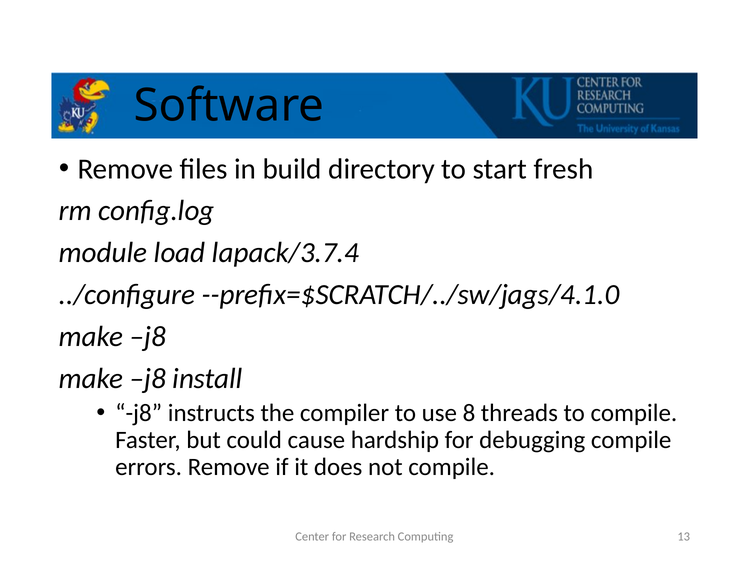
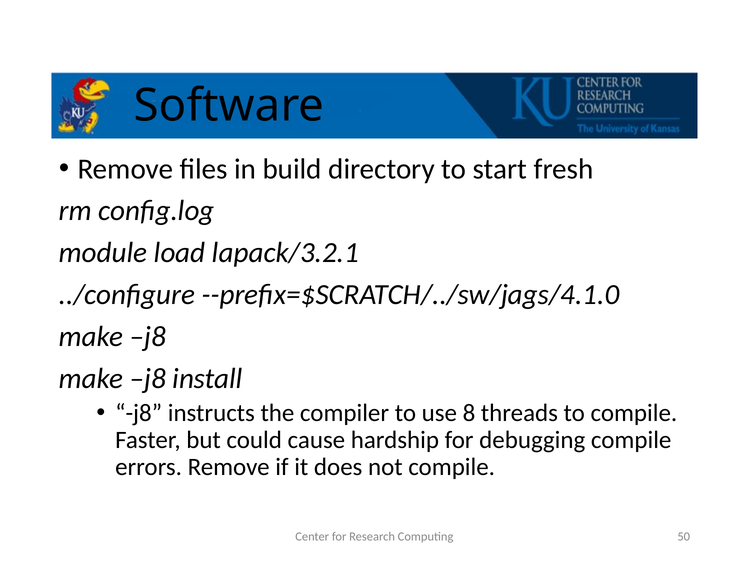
lapack/3.7.4: lapack/3.7.4 -> lapack/3.2.1 (285, 253)
13: 13 -> 50 (684, 536)
